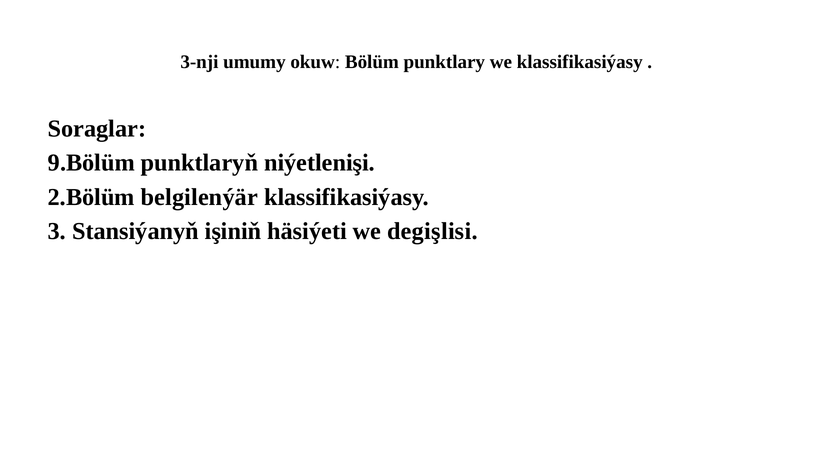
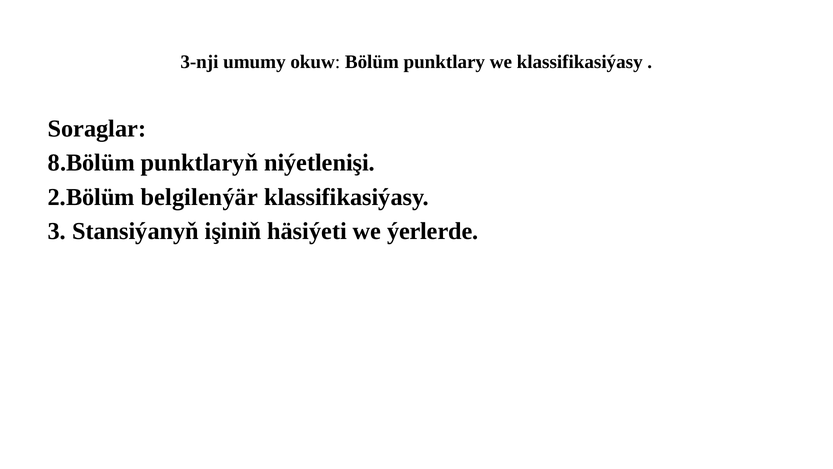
9.Bölüm: 9.Bölüm -> 8.Bölüm (91, 163)
degişlisi: degişlisi -> ýerlerde (433, 231)
